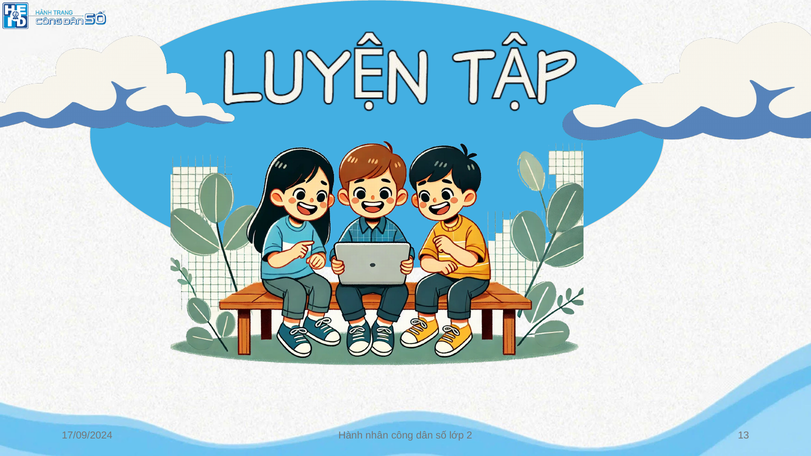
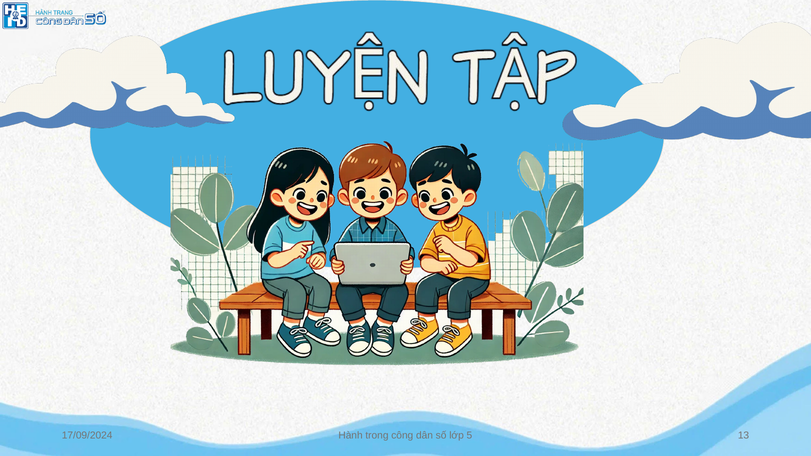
nhân: nhân -> trong (377, 436)
2: 2 -> 5 (469, 436)
